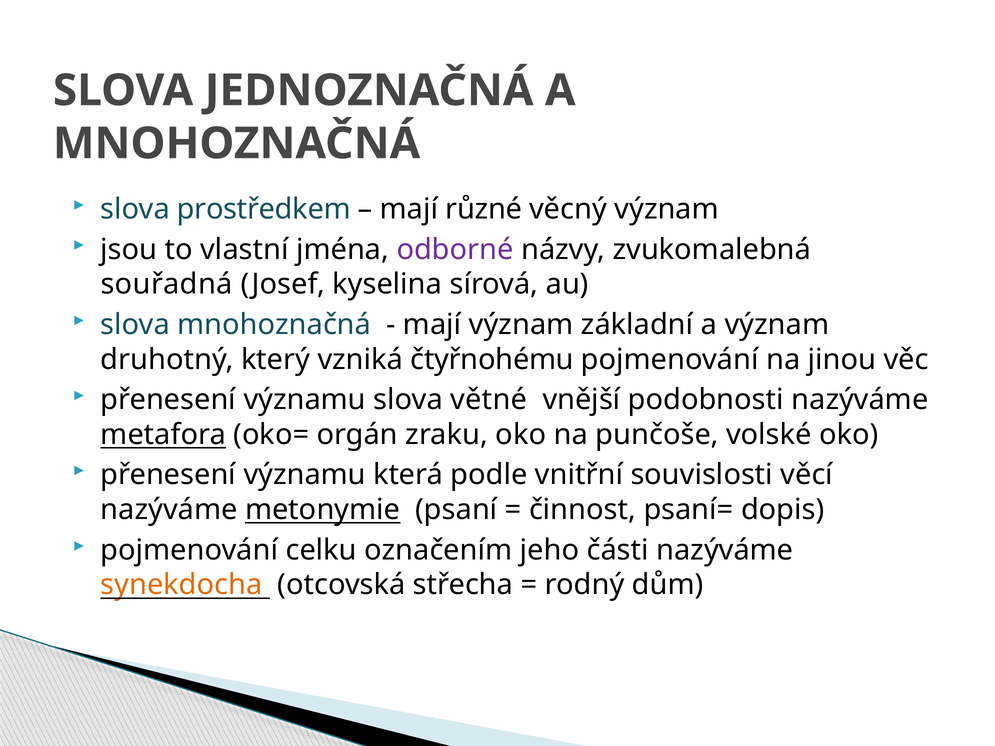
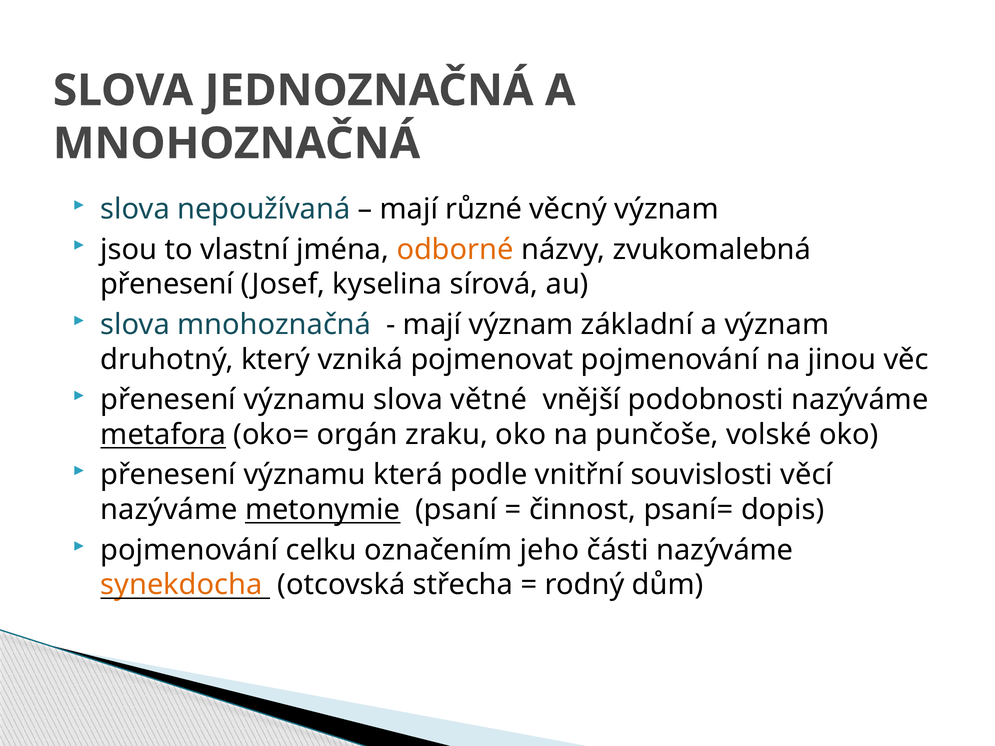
prostředkem: prostředkem -> nepoužívaná (264, 209)
odborné colour: purple -> orange (455, 250)
souřadná: souřadná -> přenesení (167, 284)
čtyřnohému: čtyřnohému -> pojmenovat (492, 360)
